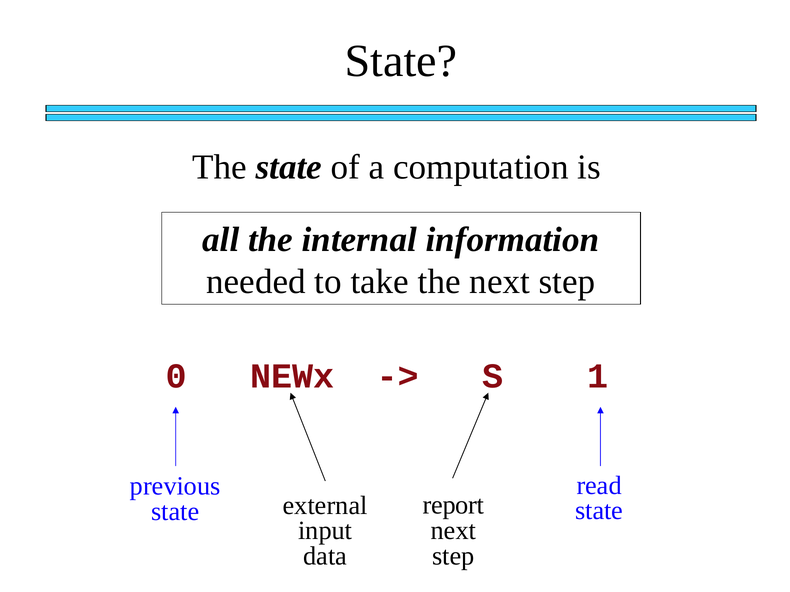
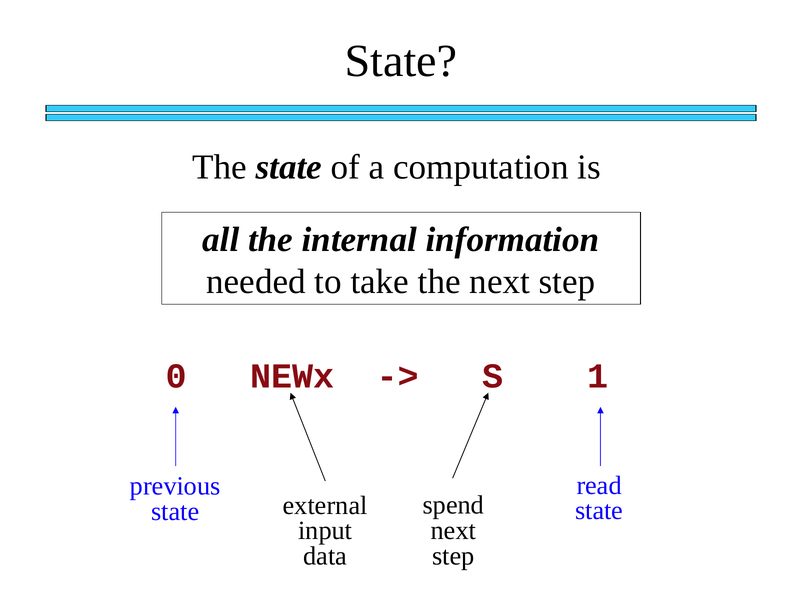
report: report -> spend (453, 506)
